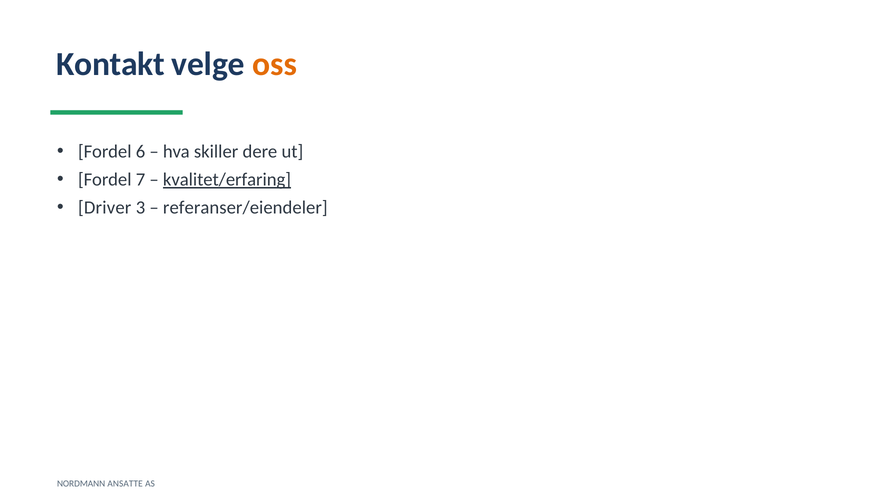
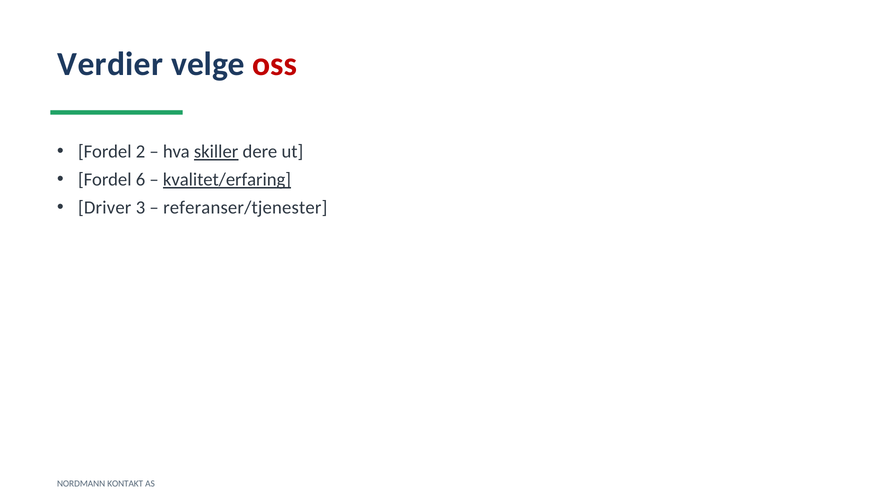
Kontakt: Kontakt -> Verdier (110, 64)
oss colour: orange -> red (275, 64)
6: 6 -> 2 (141, 152)
skiller underline: none -> present (216, 152)
7: 7 -> 6 (141, 180)
referanser/eiendeler: referanser/eiendeler -> referanser/tjenester (245, 208)
ANSATTE: ANSATTE -> KONTAKT (125, 484)
